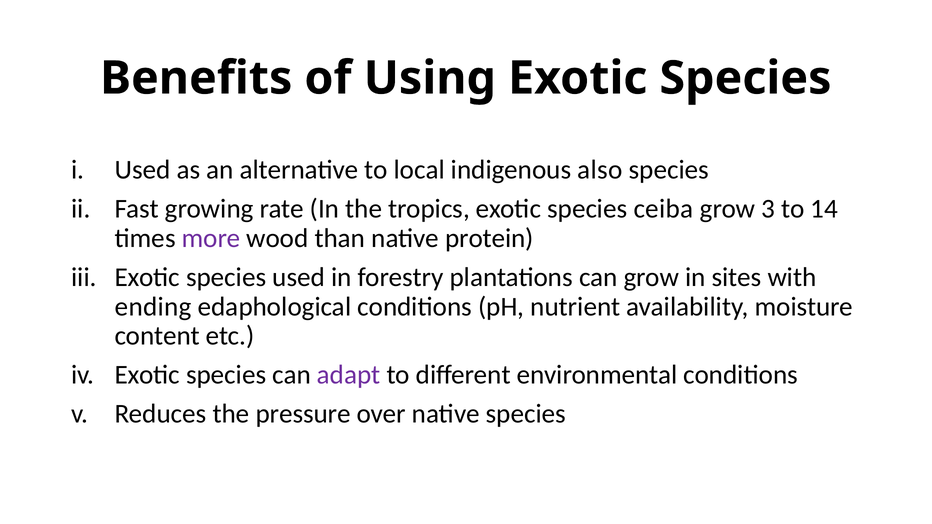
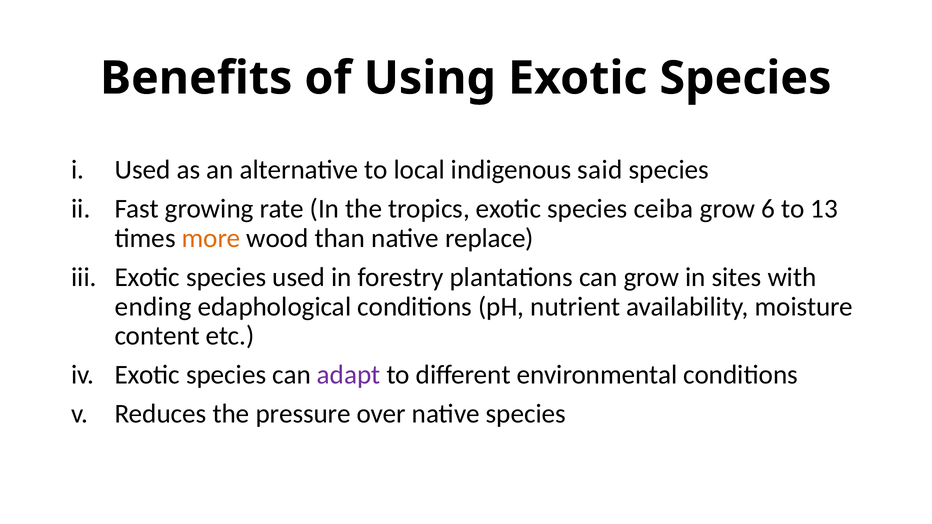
also: also -> said (600, 170)
3: 3 -> 6 (768, 209)
14: 14 -> 13 (824, 209)
more colour: purple -> orange (211, 238)
protein: protein -> replace (489, 238)
